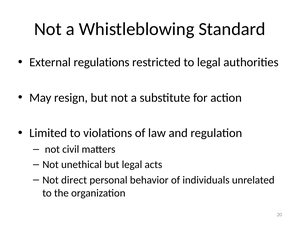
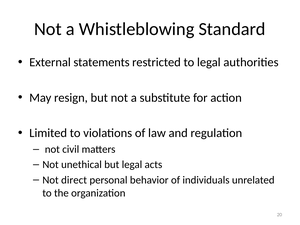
regulations: regulations -> statements (102, 62)
